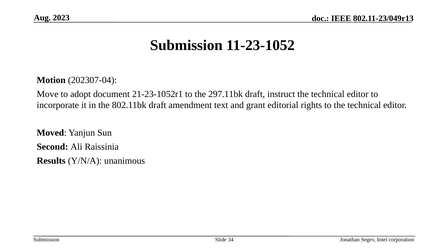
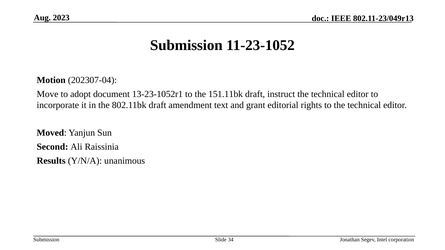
21-23-1052r1: 21-23-1052r1 -> 13-23-1052r1 (157, 94)
297.11bk: 297.11bk -> 151.11bk (226, 94)
